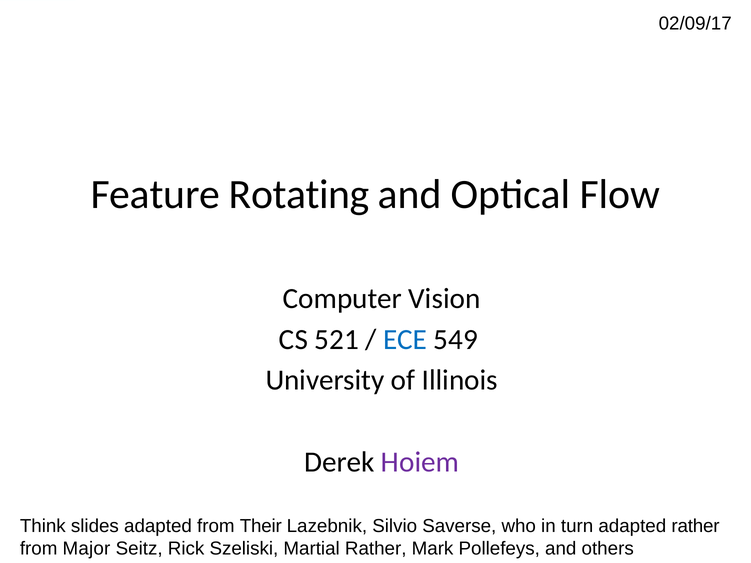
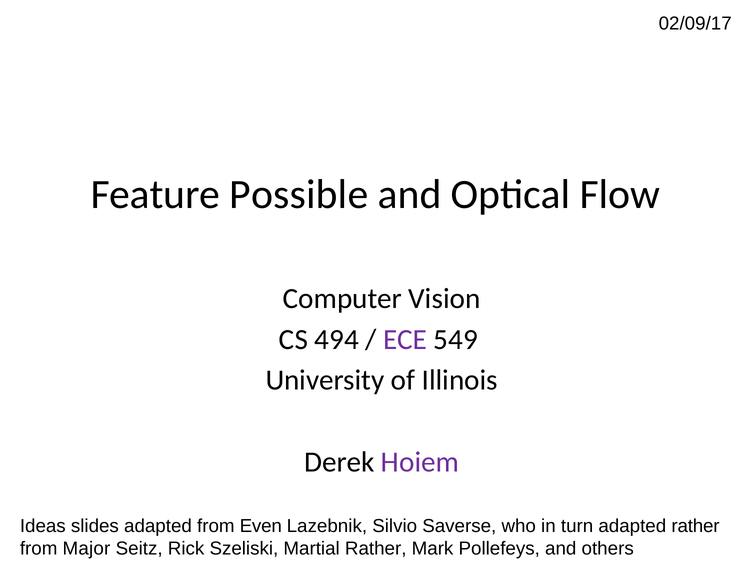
Rotating: Rotating -> Possible (299, 195)
521: 521 -> 494 (337, 340)
ECE colour: blue -> purple (405, 340)
Think: Think -> Ideas (43, 526)
Their: Their -> Even (261, 526)
